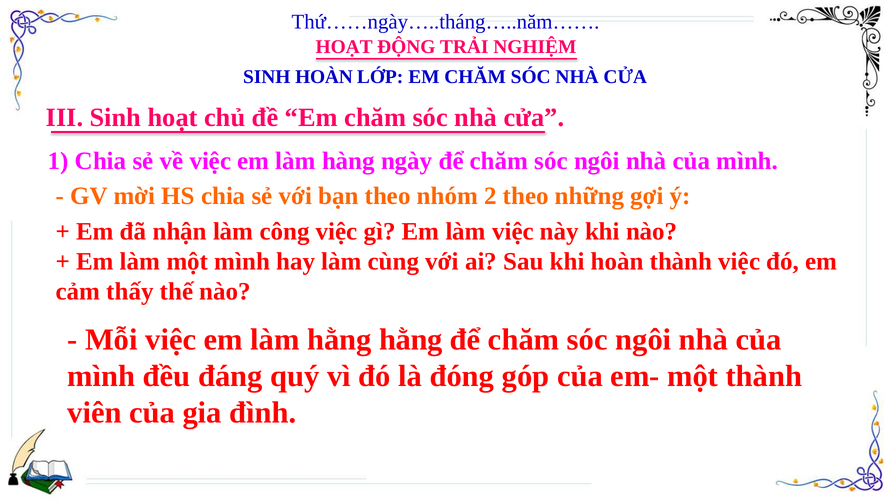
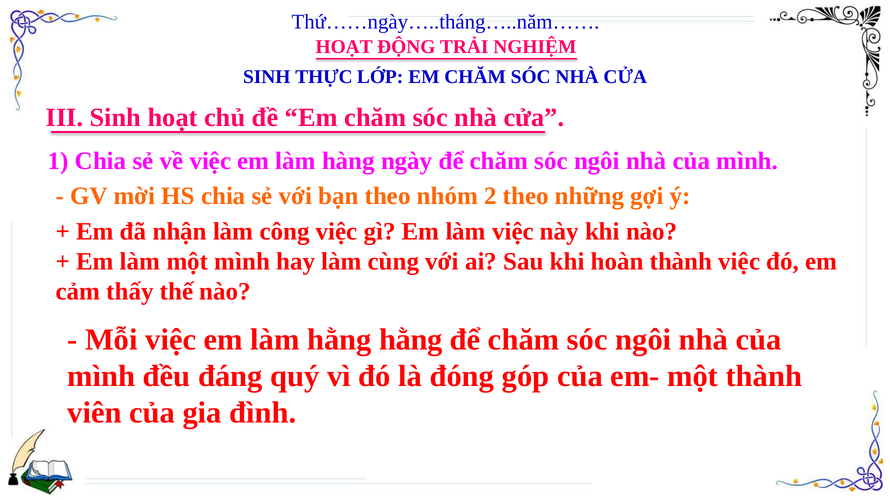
SINH HOÀN: HOÀN -> THỰC (324, 77)
